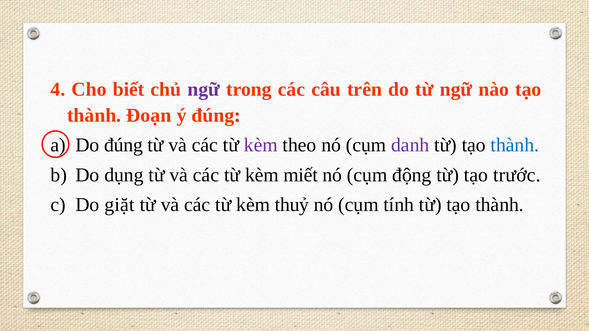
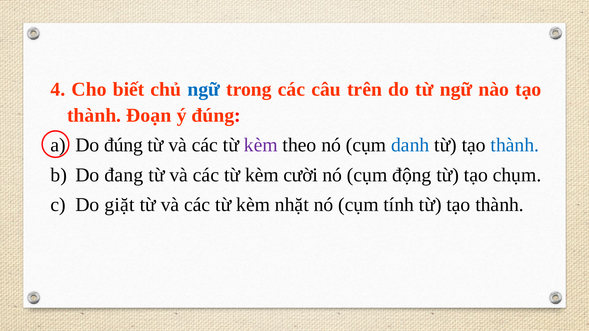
ngữ colour: purple -> blue (204, 90)
danh colour: purple -> blue (410, 145)
dụng: dụng -> đang (124, 175)
miết: miết -> cười (301, 175)
trước: trước -> chụm (517, 175)
thuỷ: thuỷ -> nhặt (292, 205)
